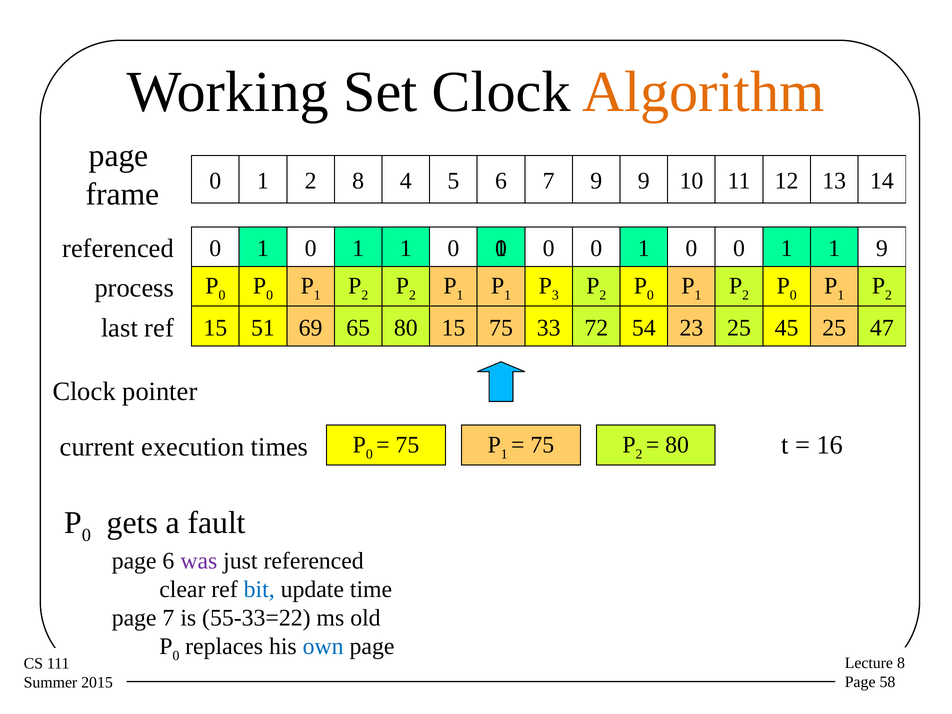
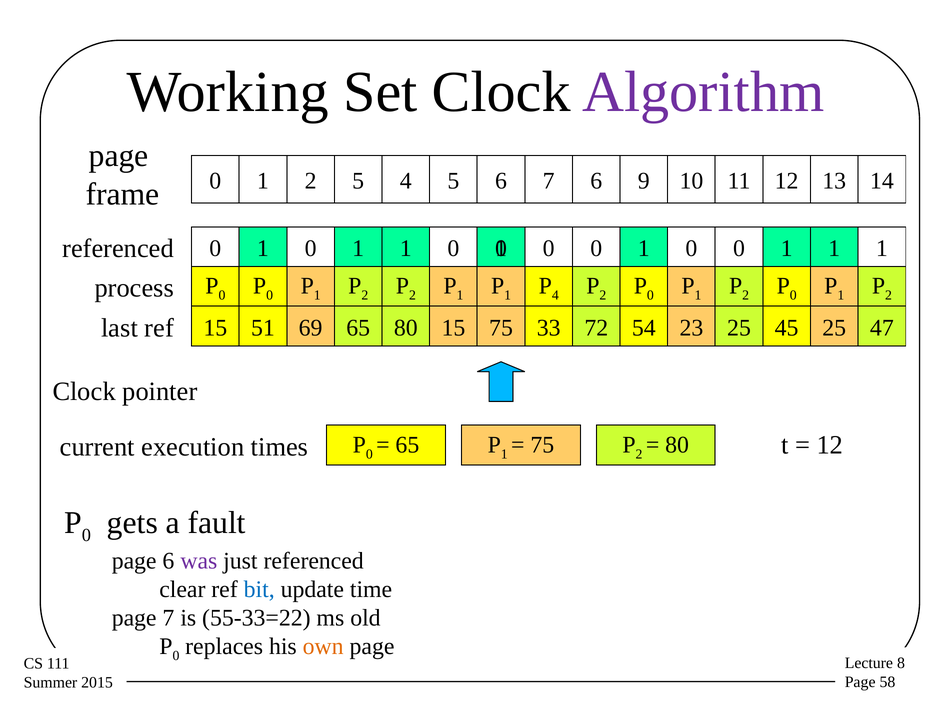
Algorithm colour: orange -> purple (703, 92)
2 8: 8 -> 5 (358, 181)
7 9: 9 -> 6 (596, 181)
9: 9 -> 1 (882, 248)
3: 3 -> 4 (555, 295)
16: 16 -> 12 (830, 445)
75: 75 -> 65 (407, 445)
own colour: blue -> orange (323, 646)
